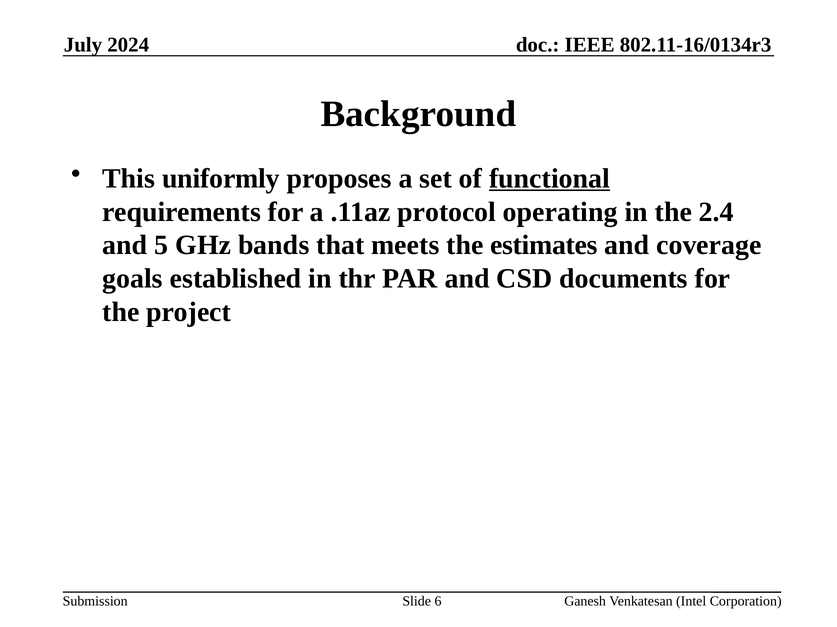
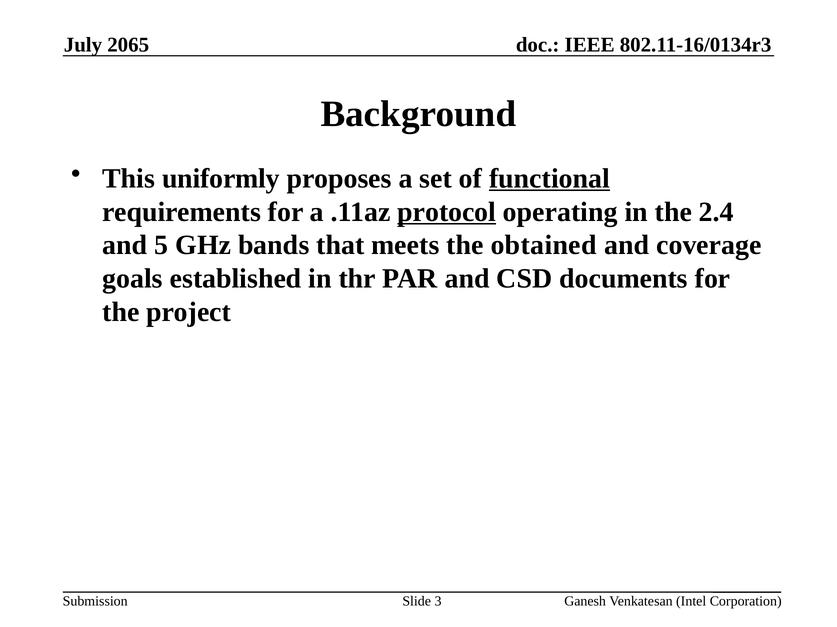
2024: 2024 -> 2065 (128, 45)
protocol underline: none -> present (447, 212)
estimates: estimates -> obtained (544, 246)
6: 6 -> 3 (438, 602)
